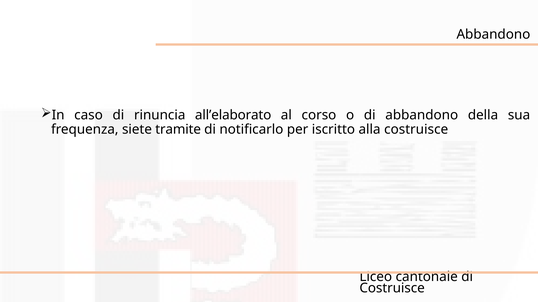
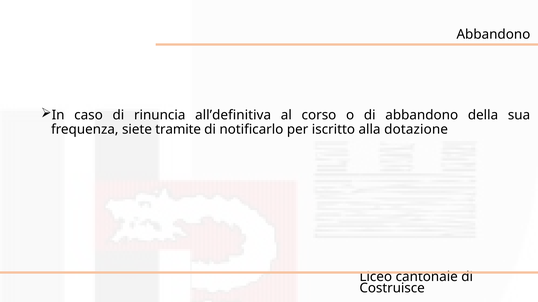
all’elaborato: all’elaborato -> all’definitiva (233, 115)
alla costruisce: costruisce -> dotazione (416, 130)
